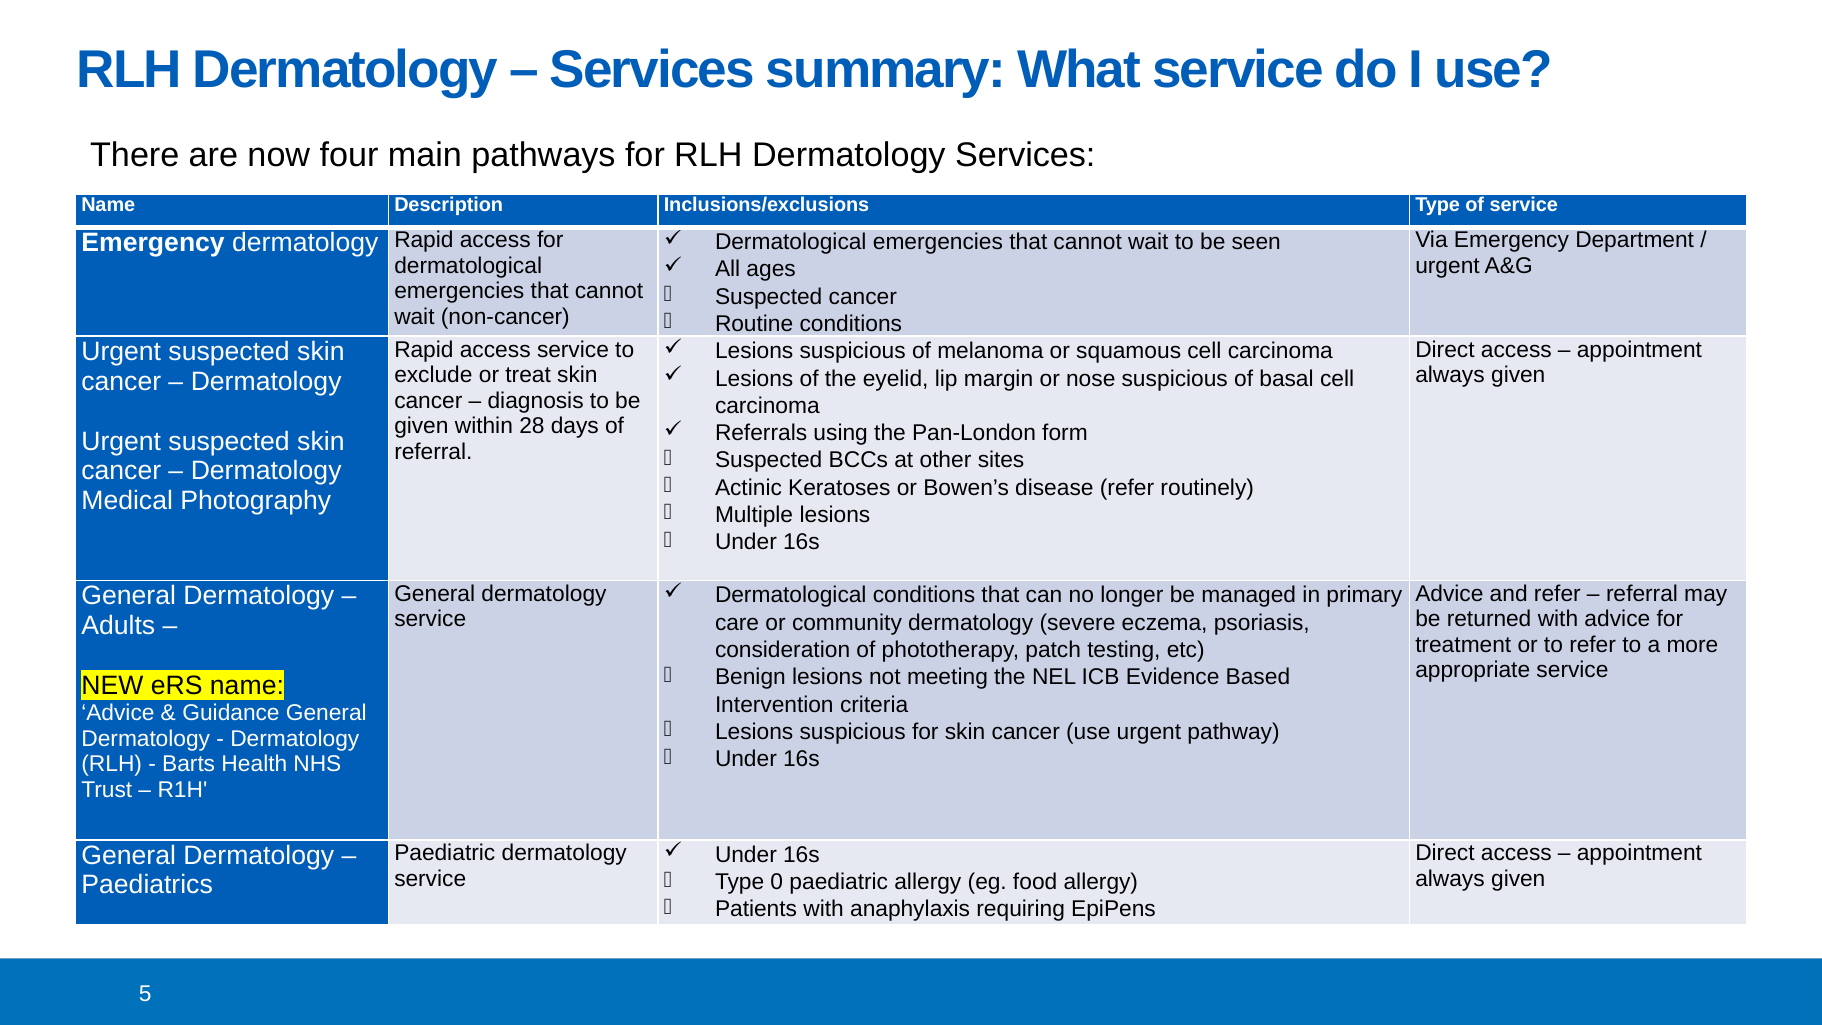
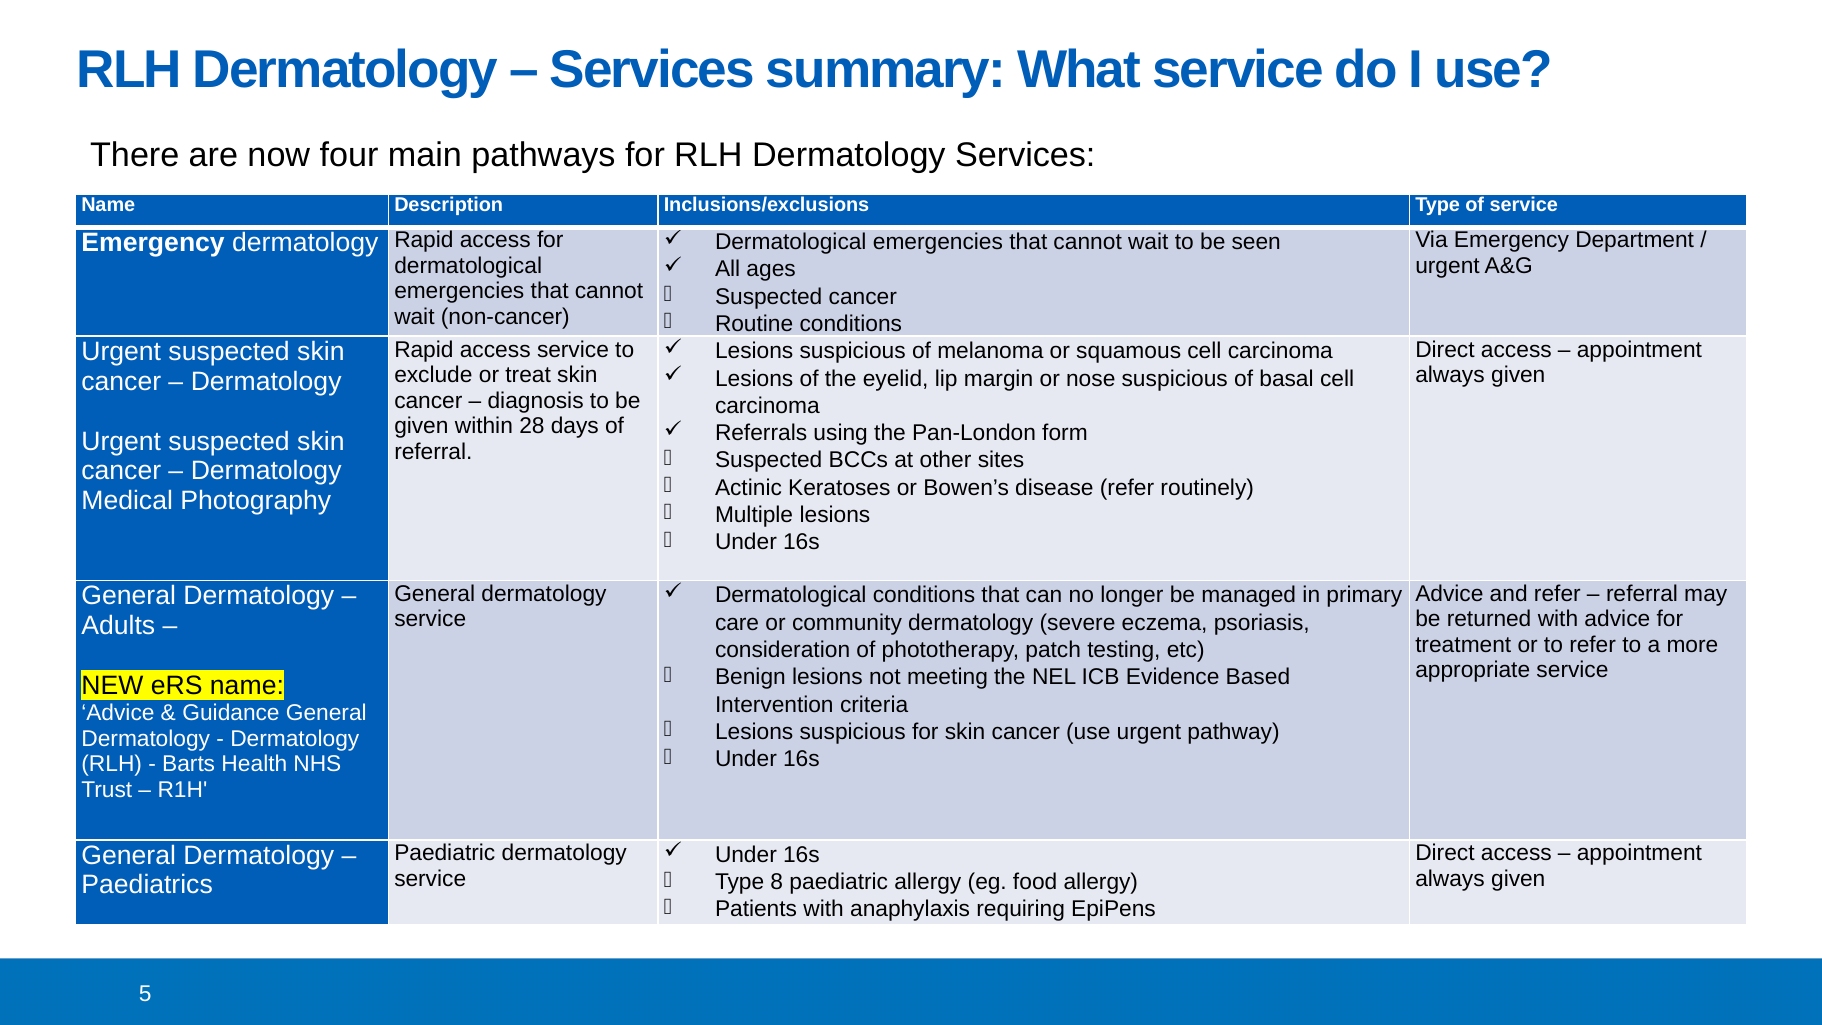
0: 0 -> 8 (777, 882)
